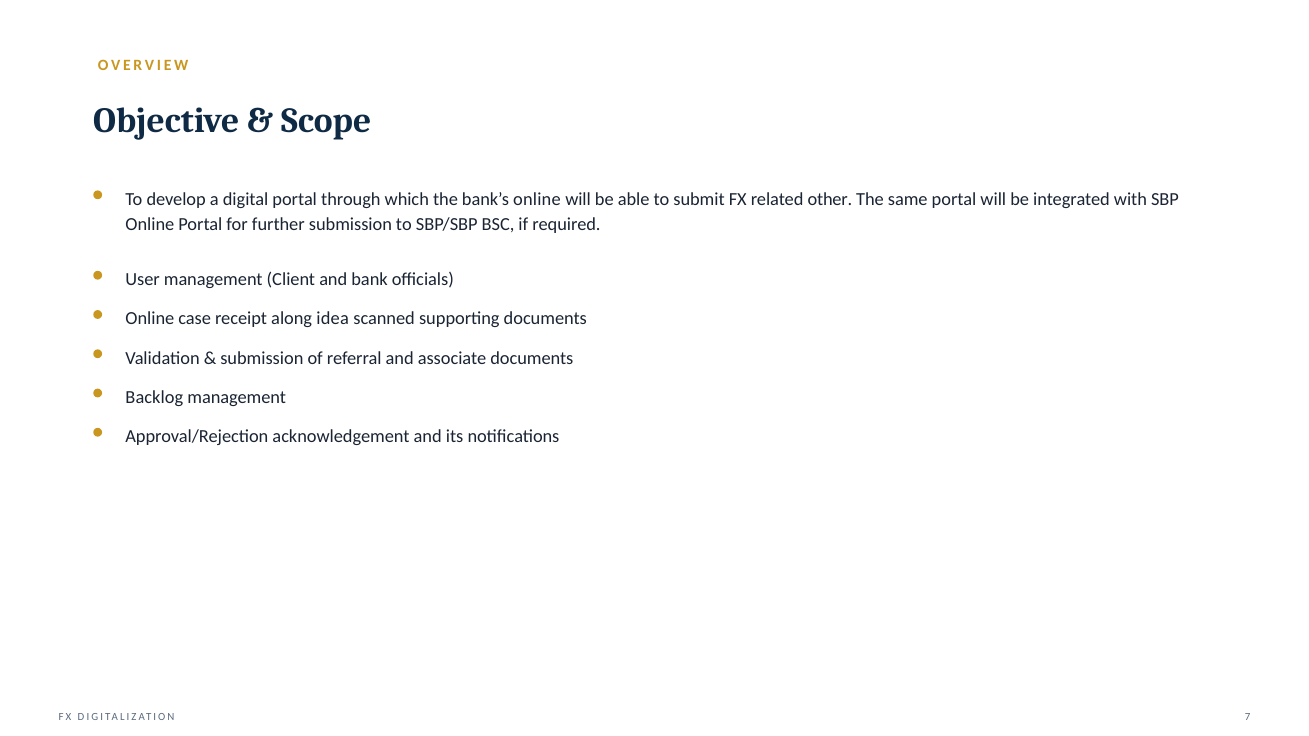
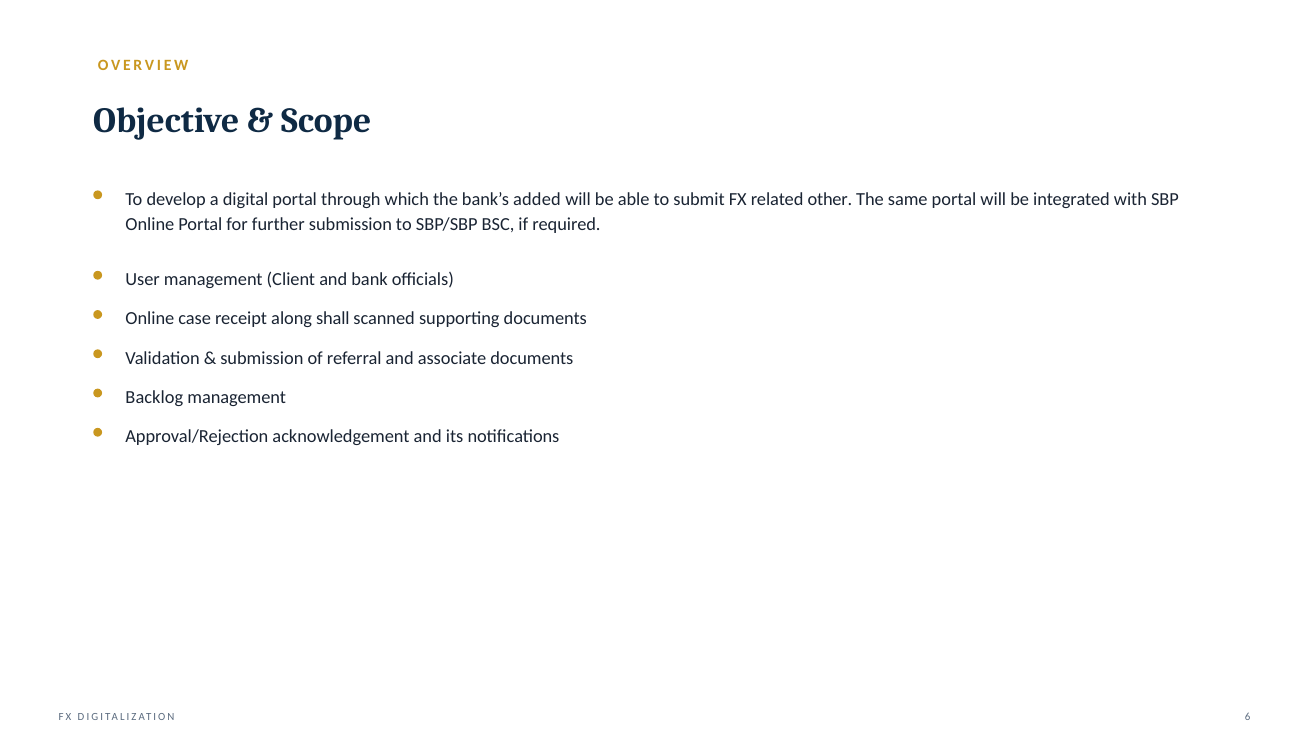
bank’s online: online -> added (537, 199)
idea: idea -> shall (333, 319)
7: 7 -> 6 (1248, 717)
